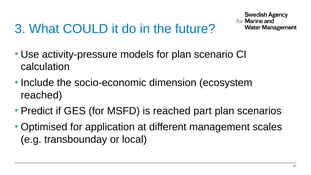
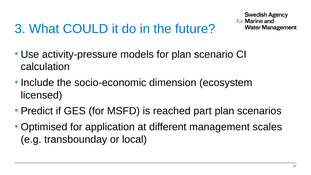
reached: reached -> licensed (41, 95)
